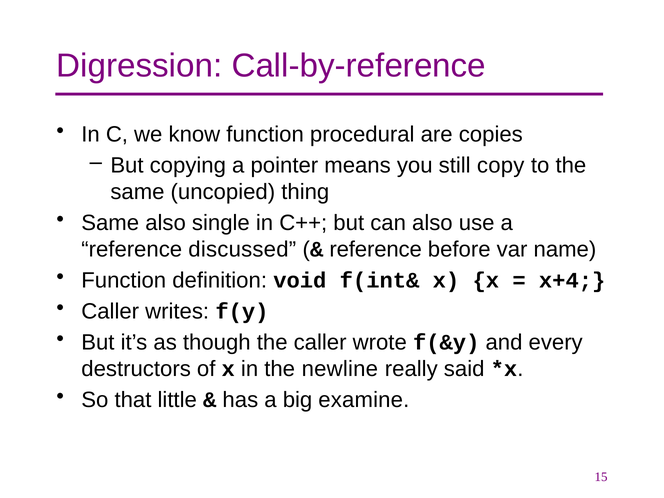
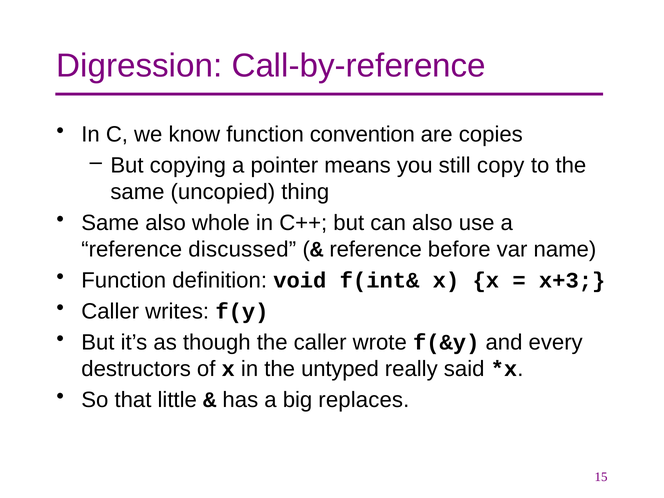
procedural: procedural -> convention (362, 134)
single: single -> whole (221, 223)
x+4: x+4 -> x+3 (572, 280)
newline: newline -> untyped (340, 369)
examine: examine -> replaces (364, 400)
